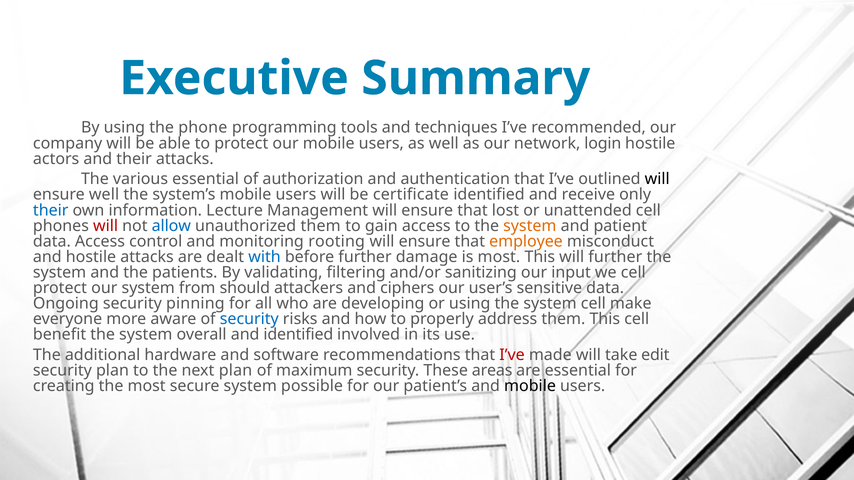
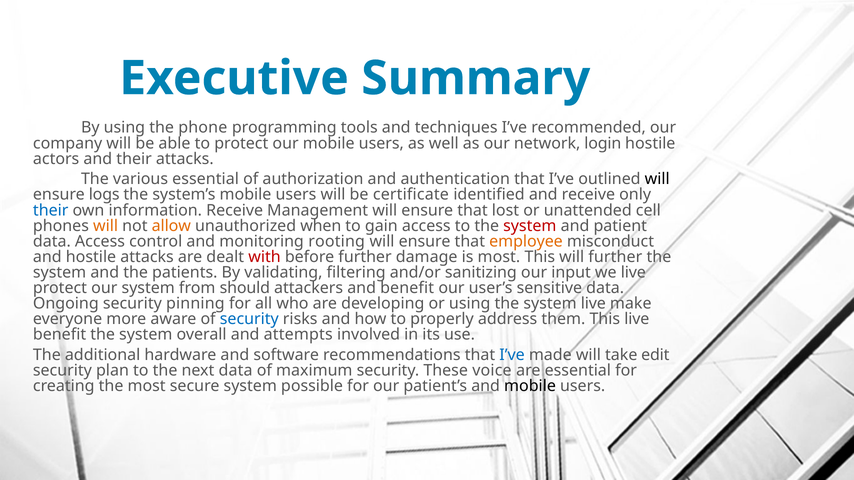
ensure well: well -> logs (104, 195)
information Lecture: Lecture -> Receive (235, 210)
will colour: red -> orange (106, 226)
allow colour: blue -> orange (171, 226)
unauthorized them: them -> when (321, 226)
system colour: orange -> red (530, 226)
with colour: blue -> red (265, 257)
we cell: cell -> live (633, 273)
and ciphers: ciphers -> benefit (407, 288)
system cell: cell -> live (593, 304)
This cell: cell -> live (637, 319)
and identified: identified -> attempts (298, 335)
I’ve colour: red -> blue (512, 355)
next plan: plan -> data (236, 371)
areas: areas -> voice (492, 371)
